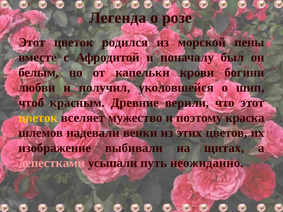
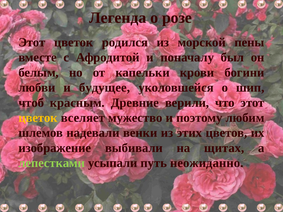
получил: получил -> будущее (105, 88)
краска: краска -> любим (245, 118)
лепестками colour: pink -> light green (52, 163)
